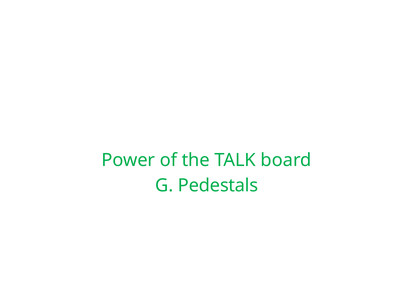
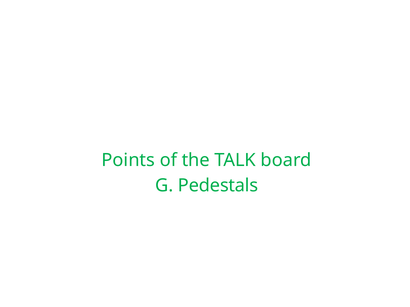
Power: Power -> Points (128, 160)
